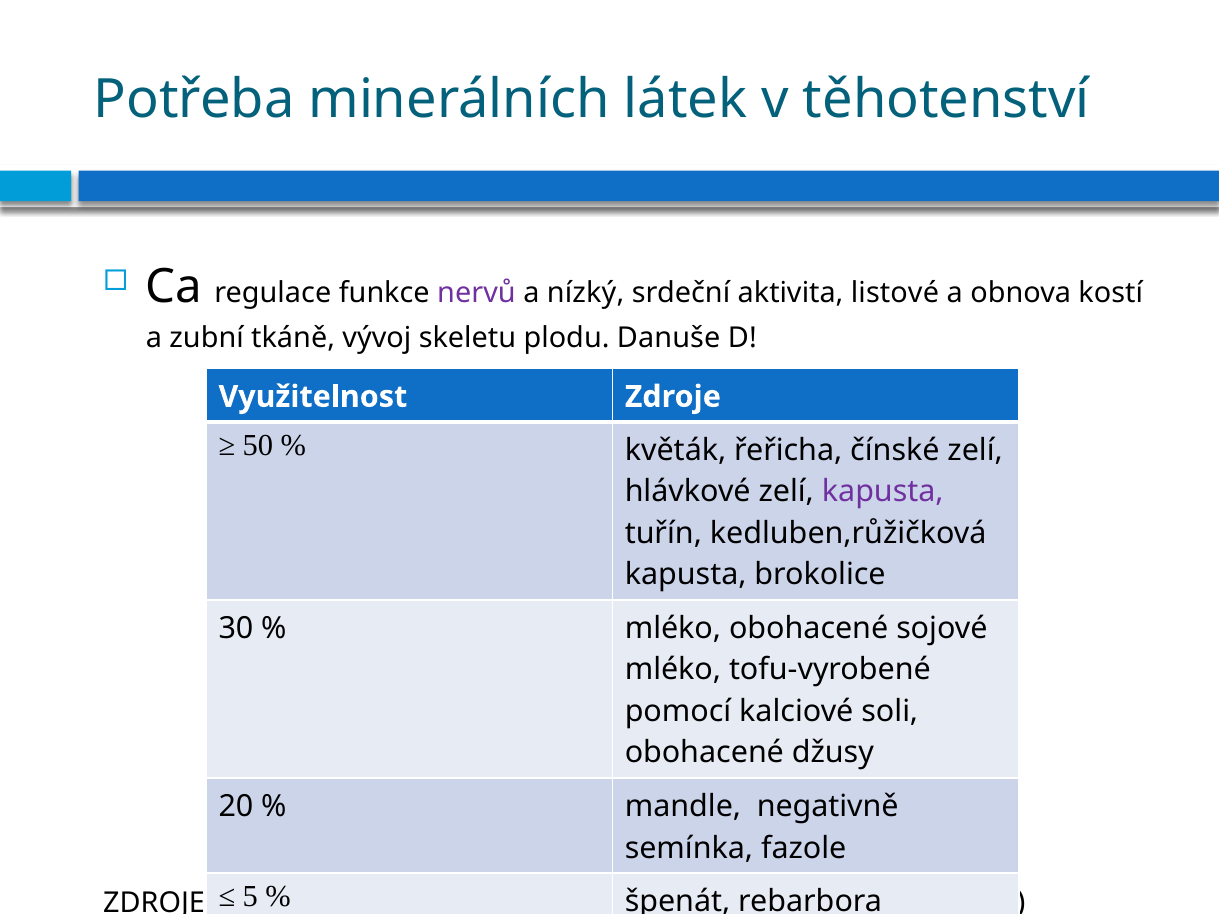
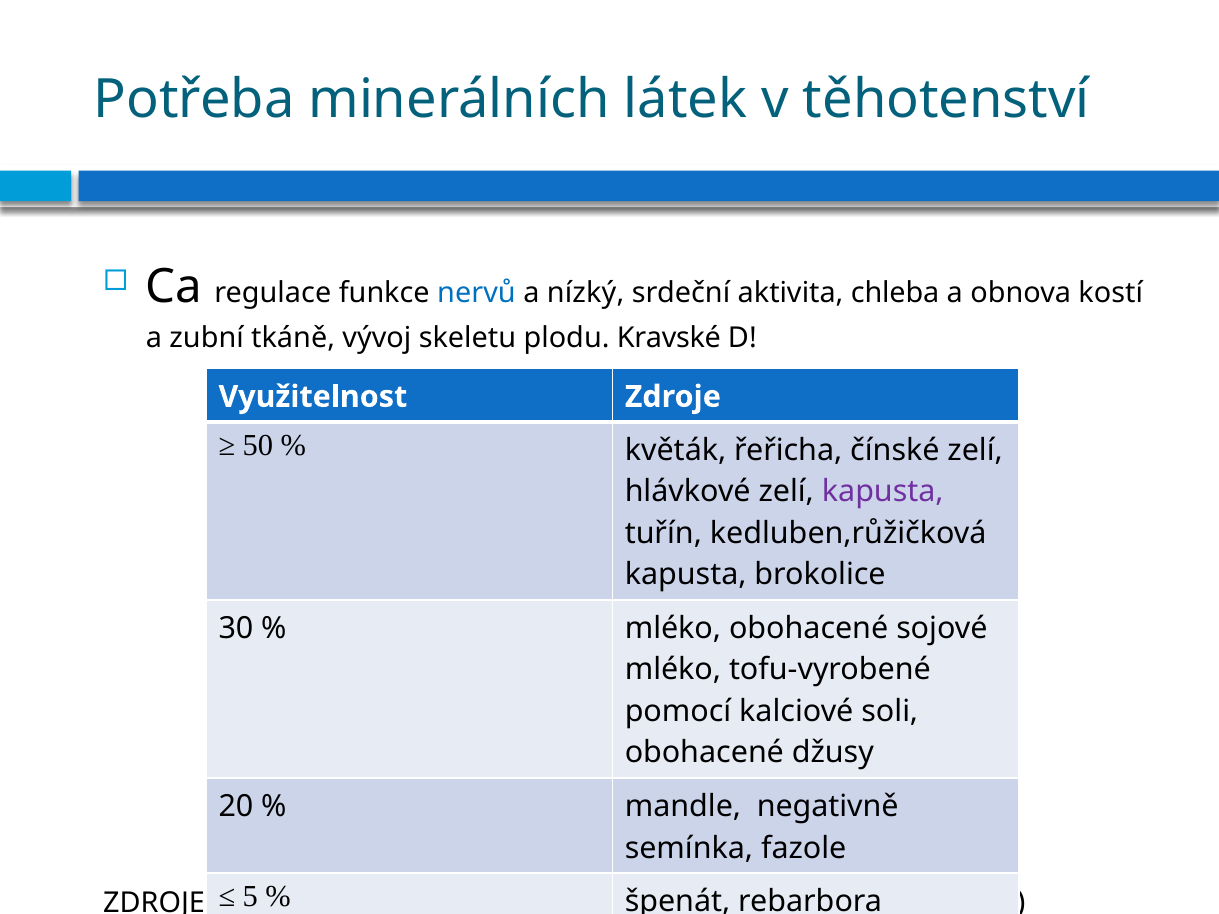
nervů colour: purple -> blue (476, 293)
listové: listové -> chleba (895, 293)
Danuše: Danuše -> Kravské (669, 338)
